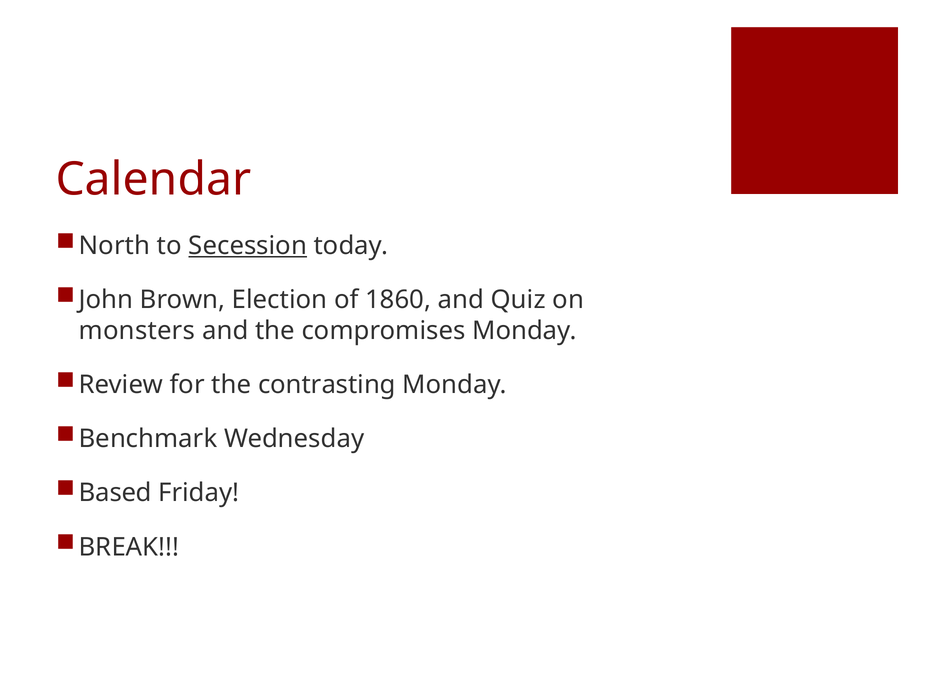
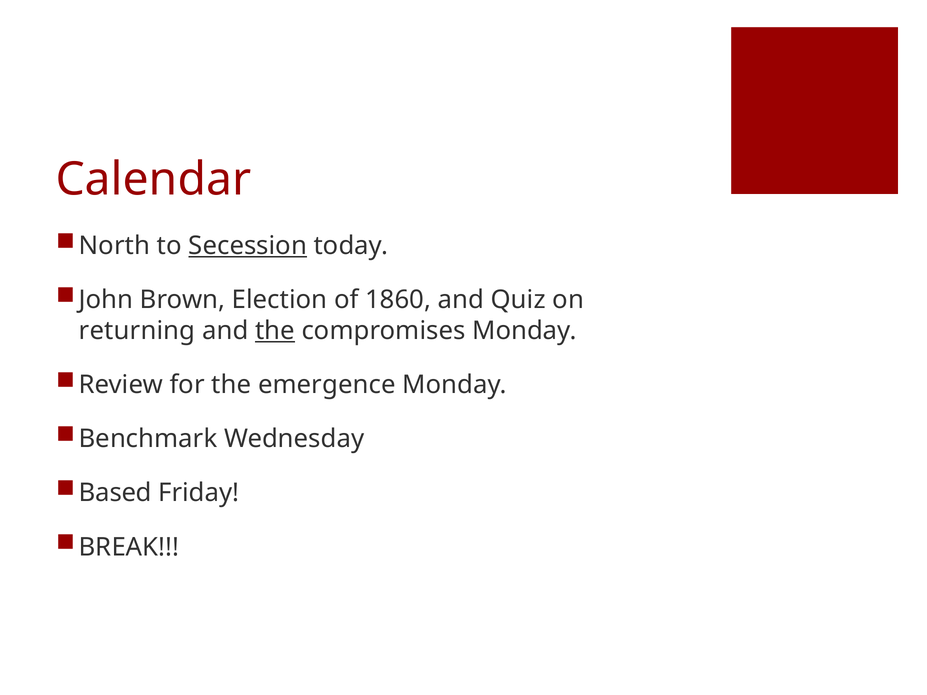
monsters: monsters -> returning (137, 331)
the underline: none -> present (275, 331)
contrasting: contrasting -> emergence (327, 385)
